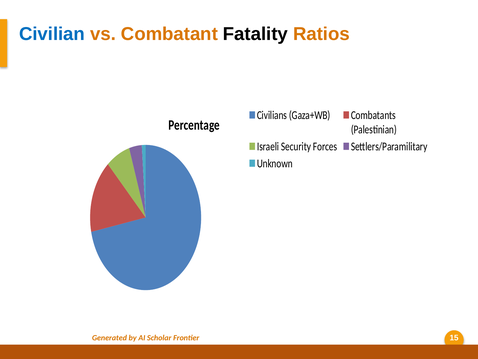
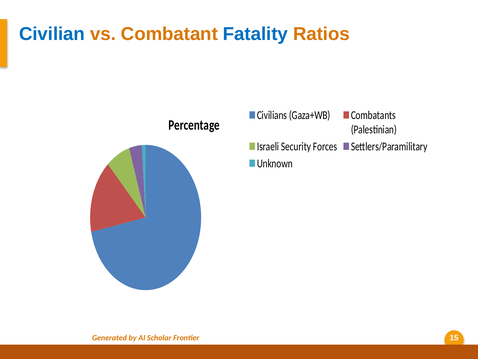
Fatality colour: black -> blue (255, 34)
